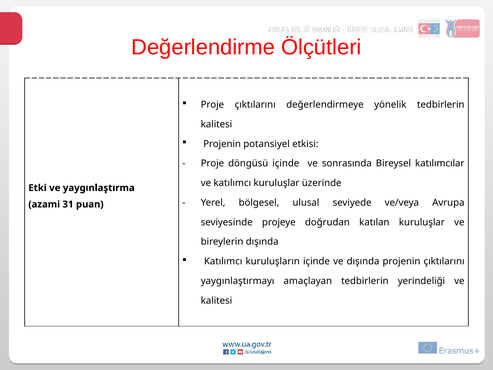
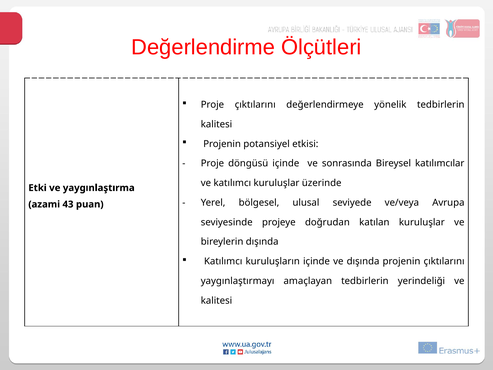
31: 31 -> 43 (68, 204)
